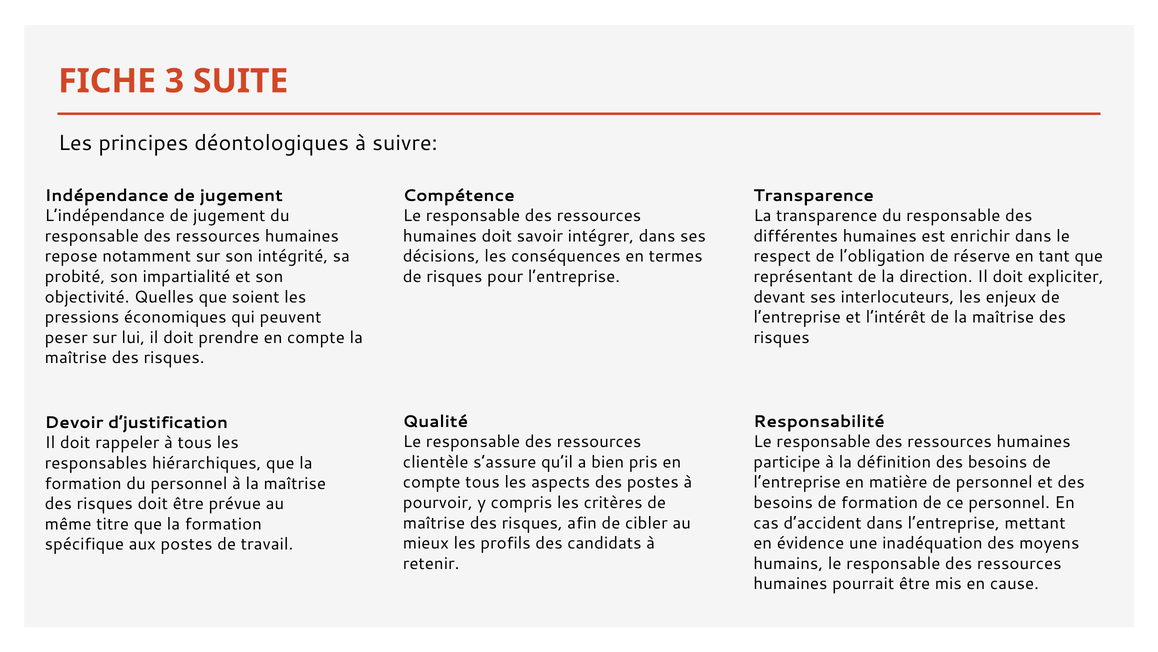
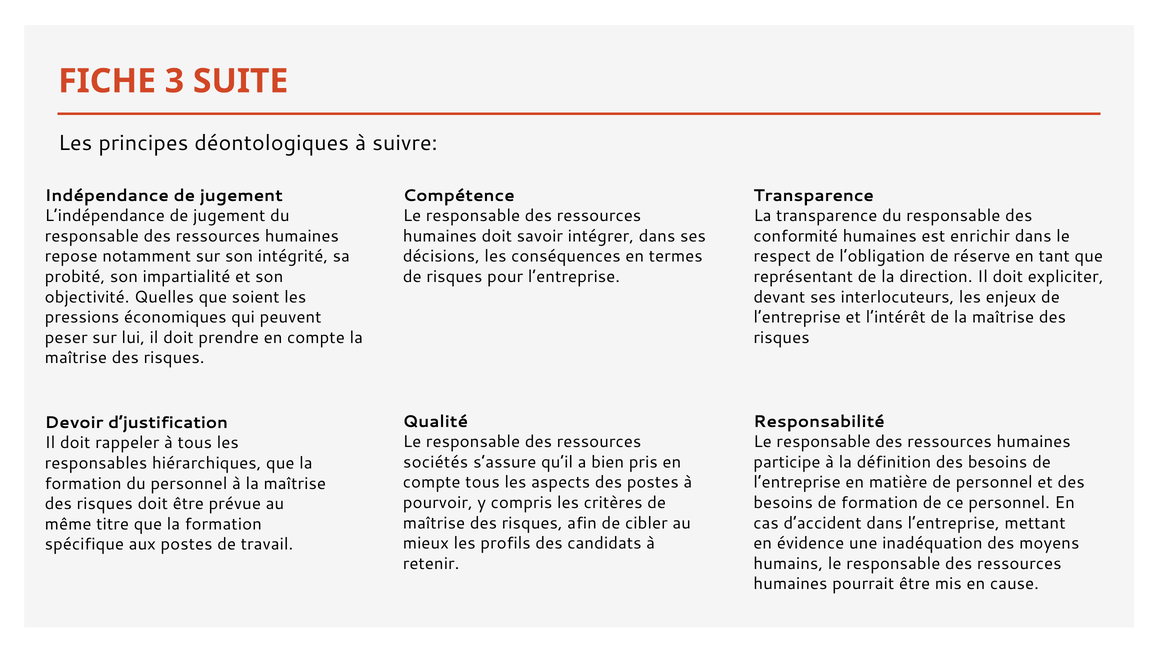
différentes: différentes -> conformité (796, 236)
clientèle: clientèle -> sociétés (436, 462)
